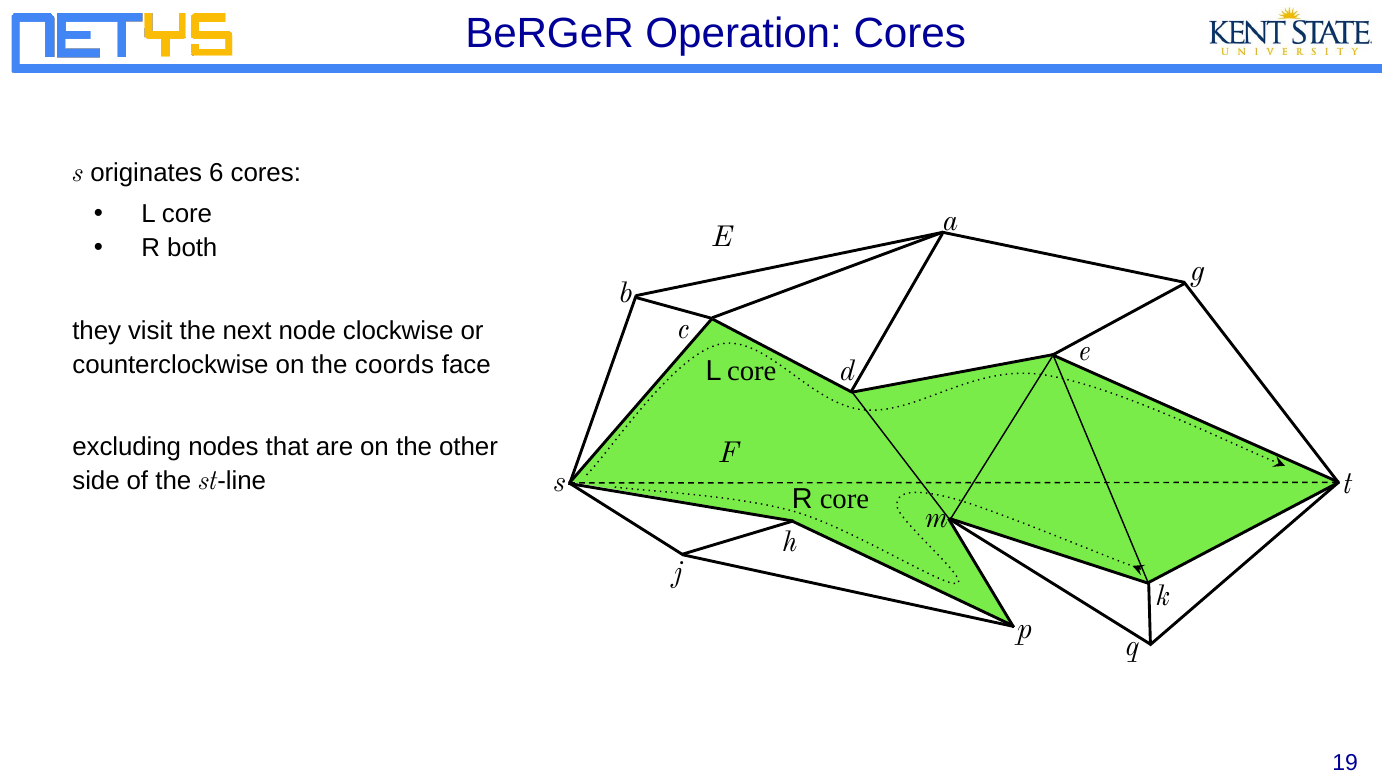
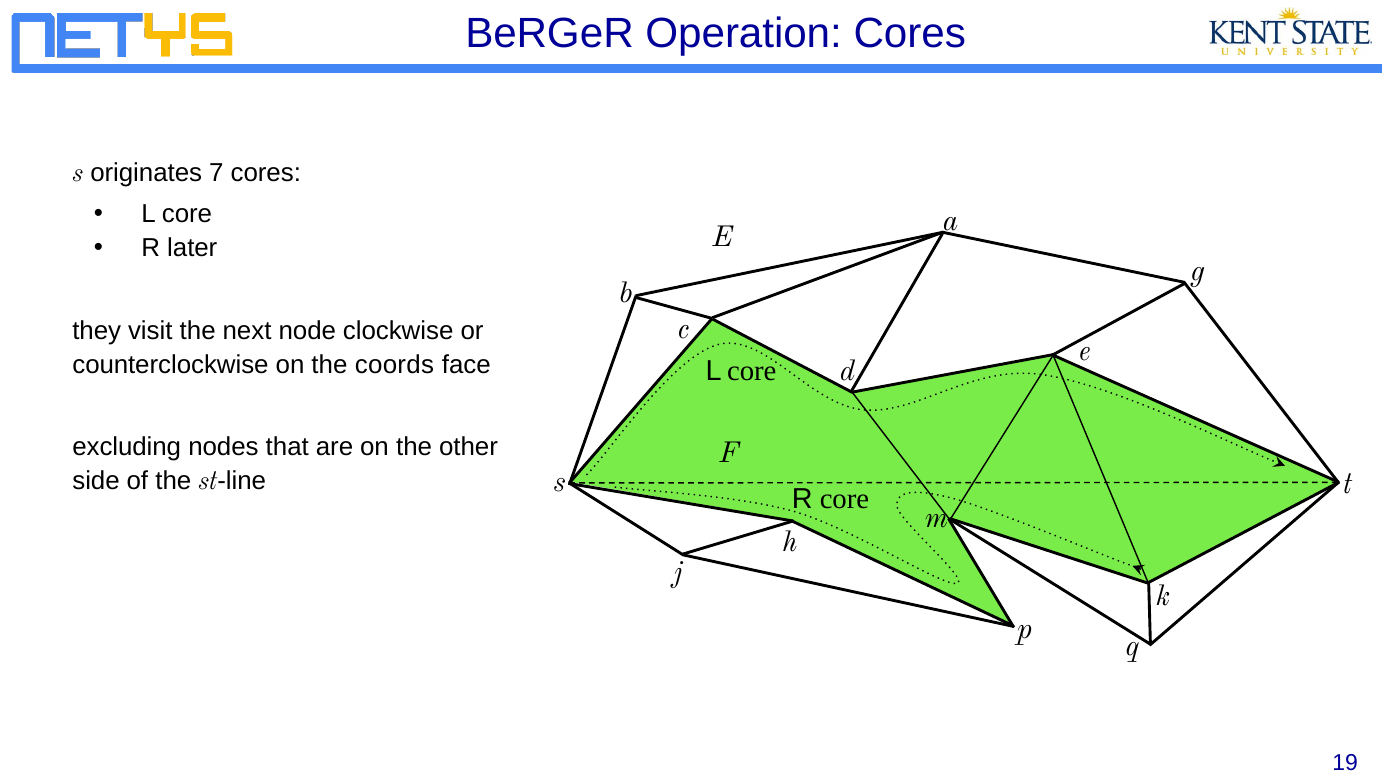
6: 6 -> 7 (216, 173)
both: both -> later (192, 248)
